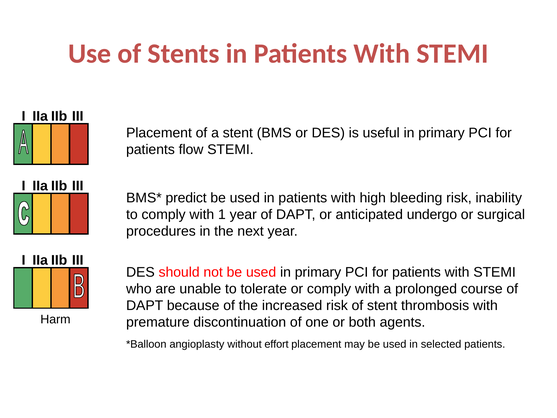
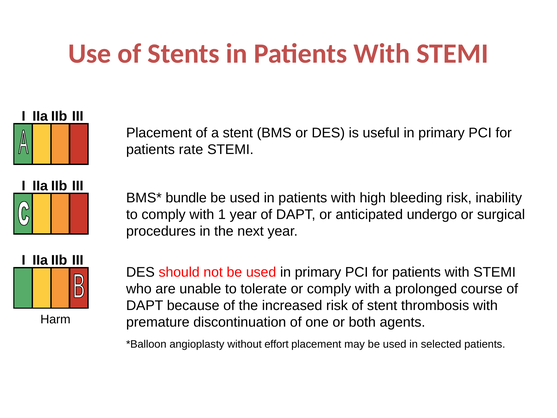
flow: flow -> rate (191, 149)
predict: predict -> bundle (186, 198)
